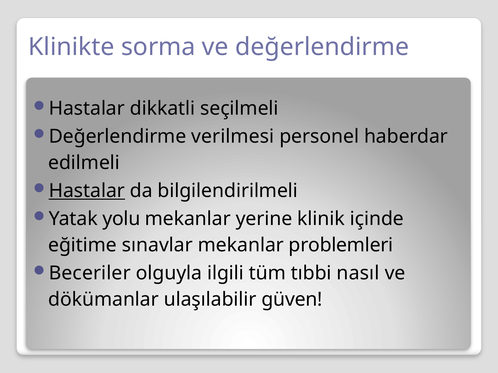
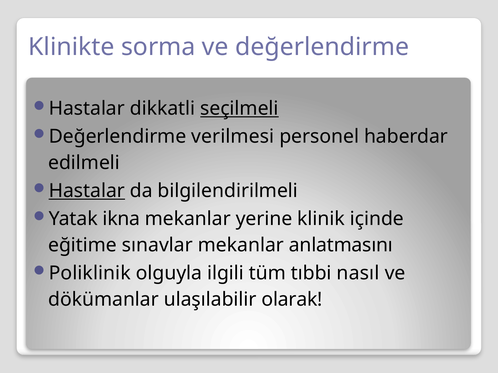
seçilmeli underline: none -> present (239, 109)
yolu: yolu -> ikna (121, 219)
problemleri: problemleri -> anlatmasını (341, 245)
Beceriler: Beceriler -> Poliklinik (90, 274)
güven: güven -> olarak (292, 300)
